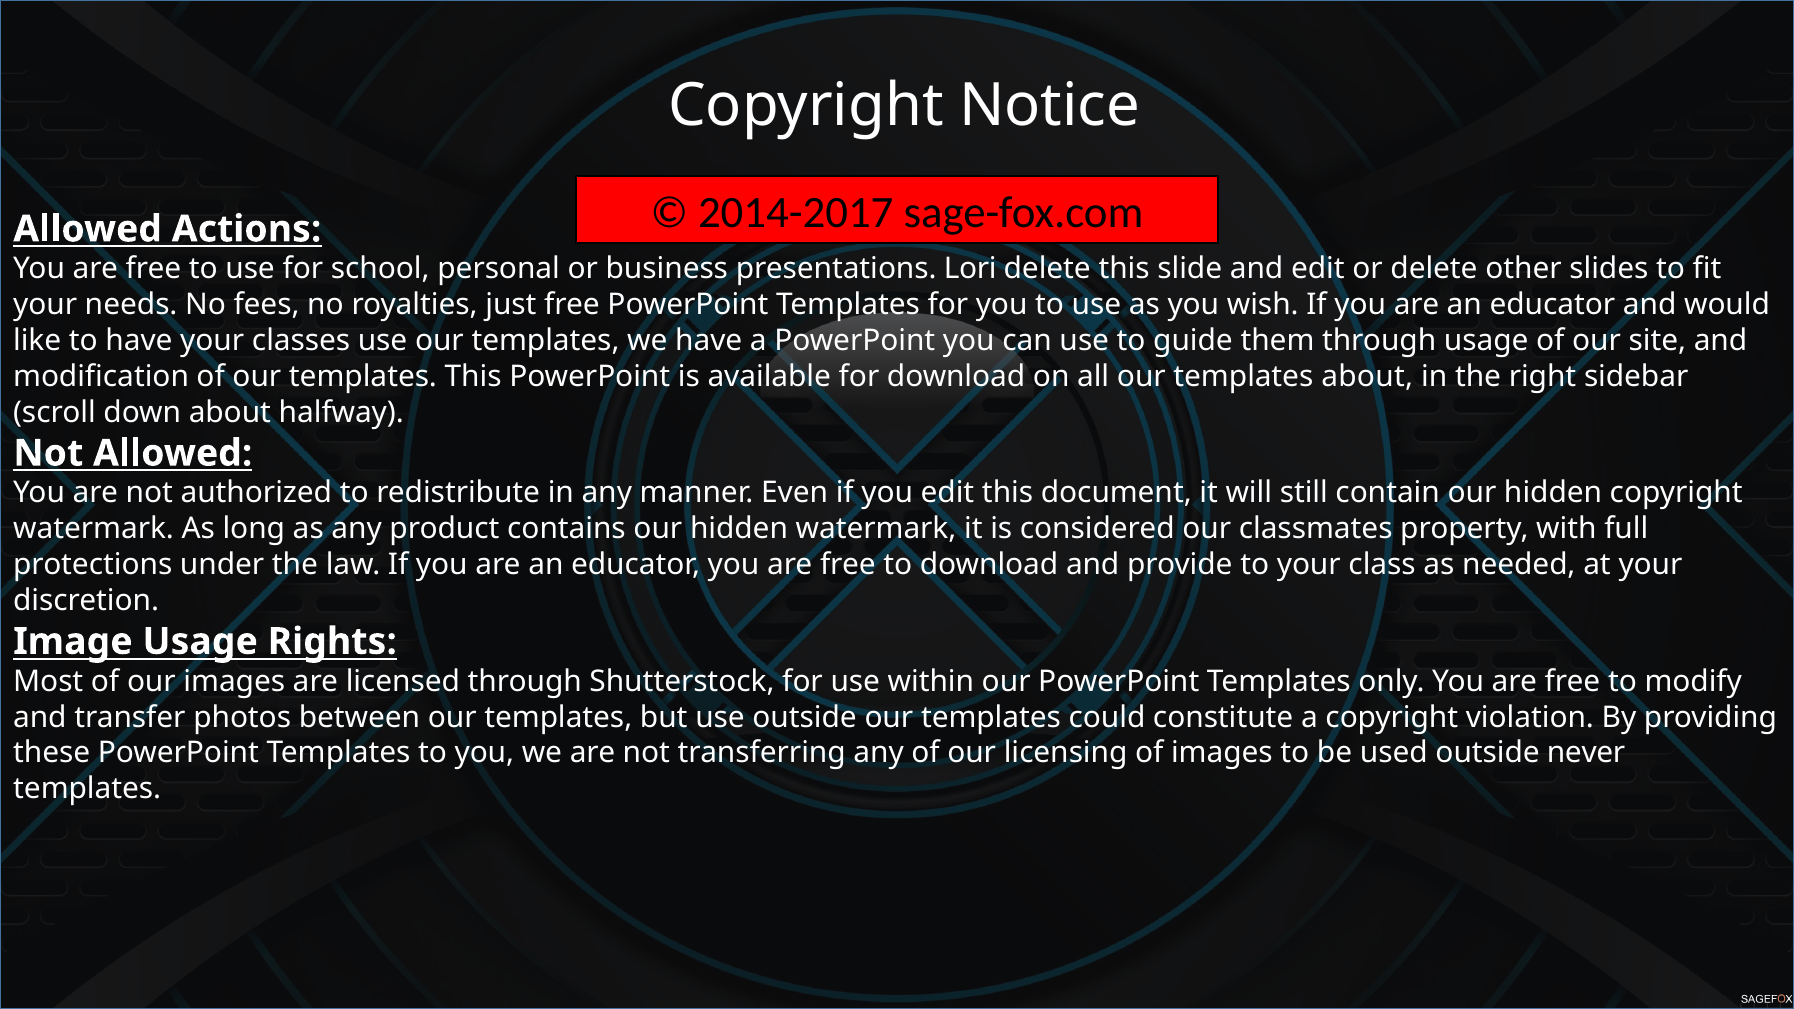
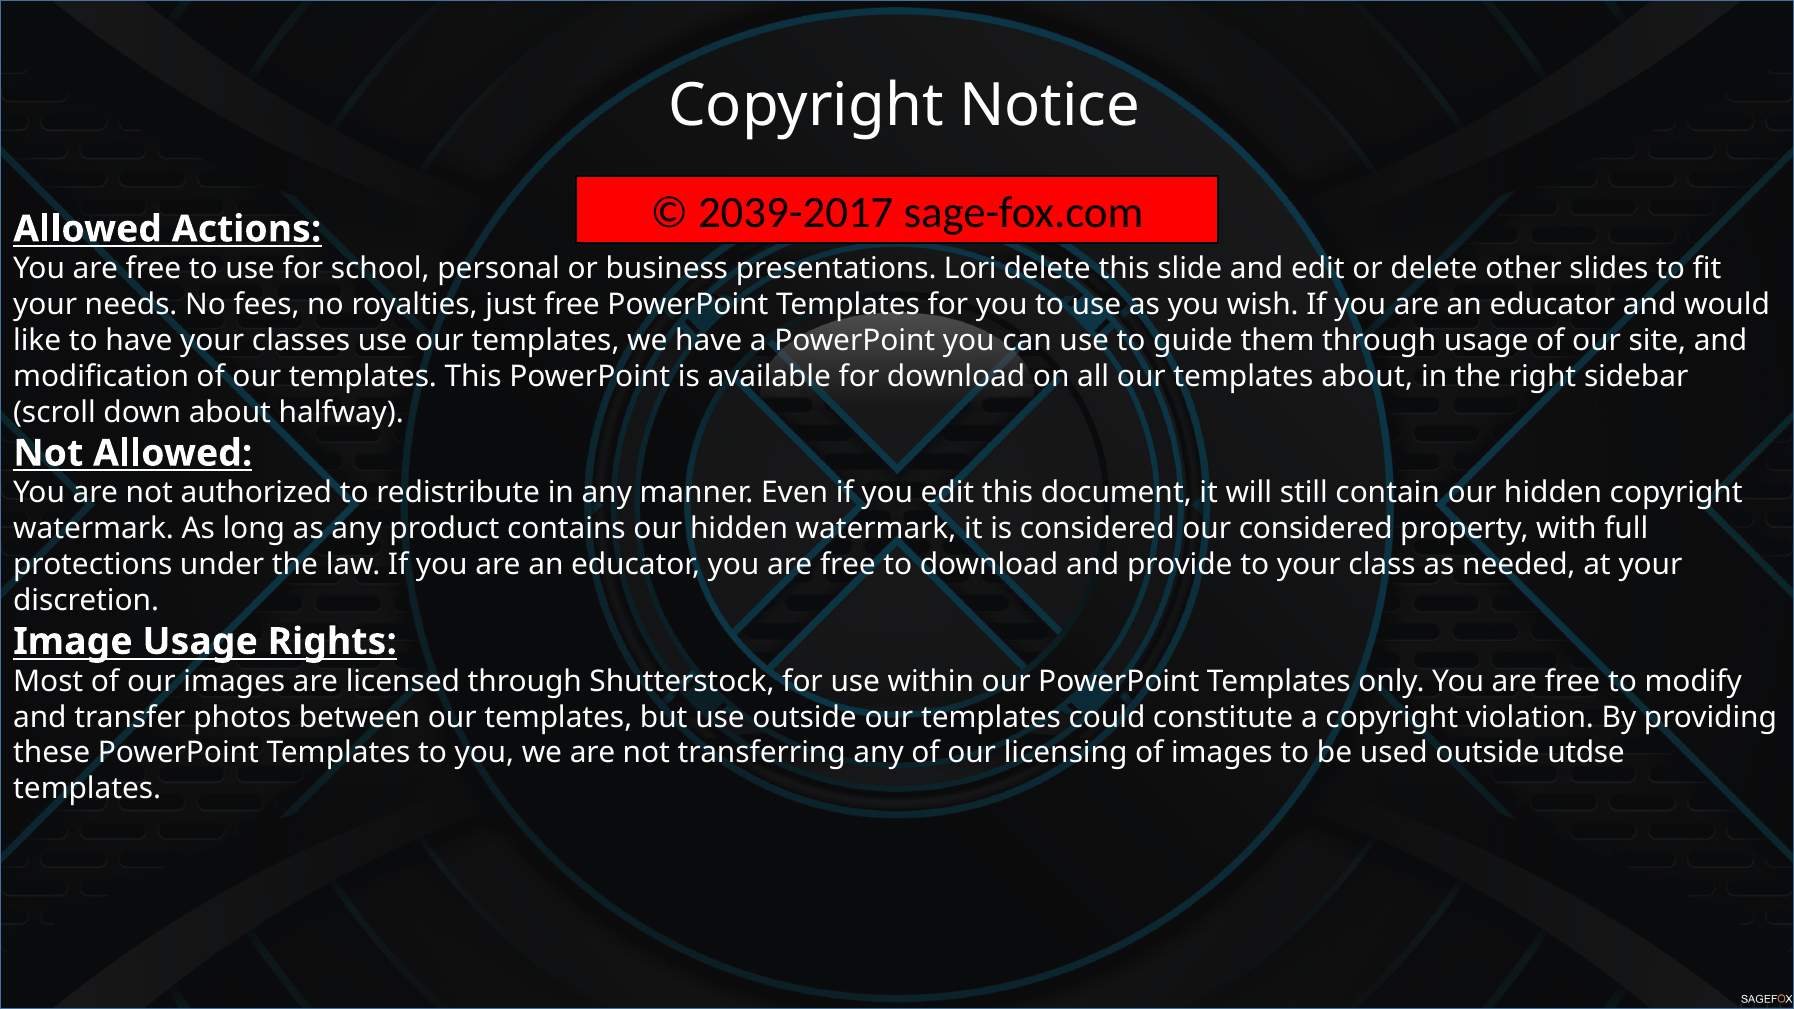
2014-2017: 2014-2017 -> 2039-2017 (796, 213)
our classmates: classmates -> considered (1316, 529)
never: never -> utdse (1586, 753)
